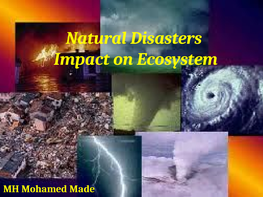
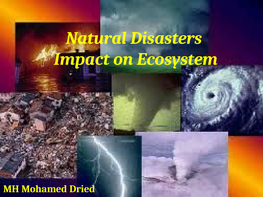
Made: Made -> Dried (82, 189)
